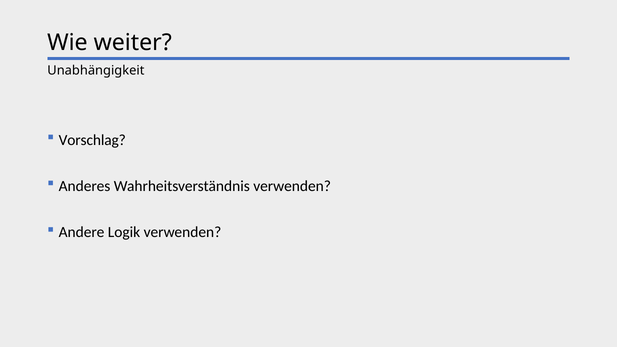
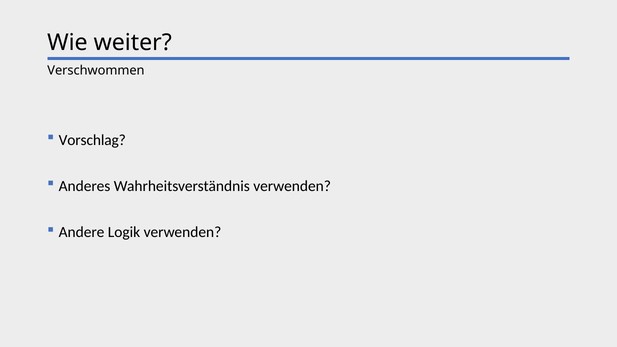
Unabhängigkeit: Unabhängigkeit -> Verschwommen (96, 70)
